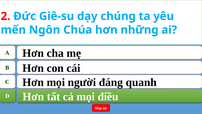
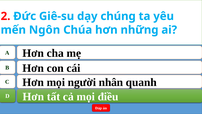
đáng: đáng -> nhân (111, 82)
